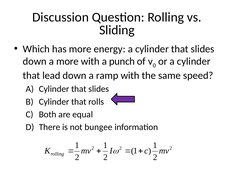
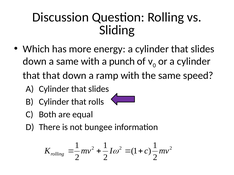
a more: more -> same (67, 62)
that lead: lead -> that (51, 76)
